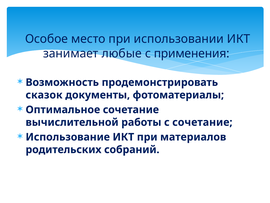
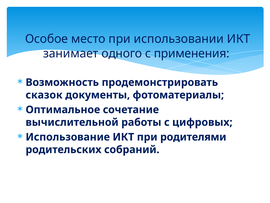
любые: любые -> одного (122, 53)
с сочетание: сочетание -> цифровых (202, 122)
материалов: материалов -> родителями (193, 137)
